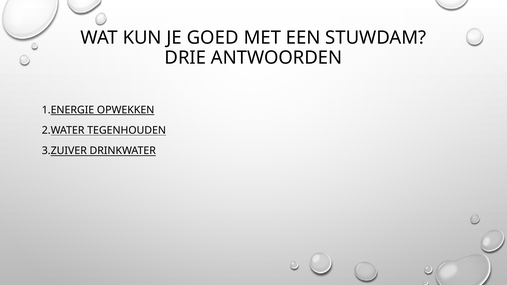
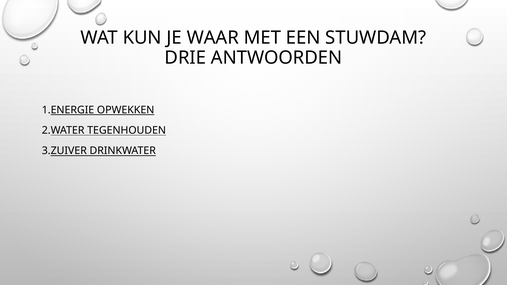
GOED: GOED -> WAAR (213, 38)
